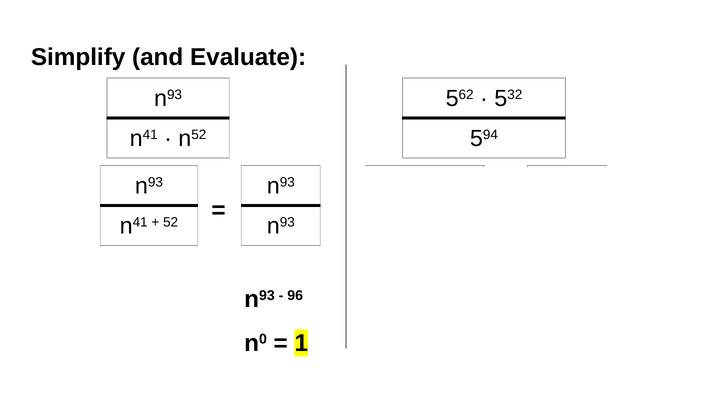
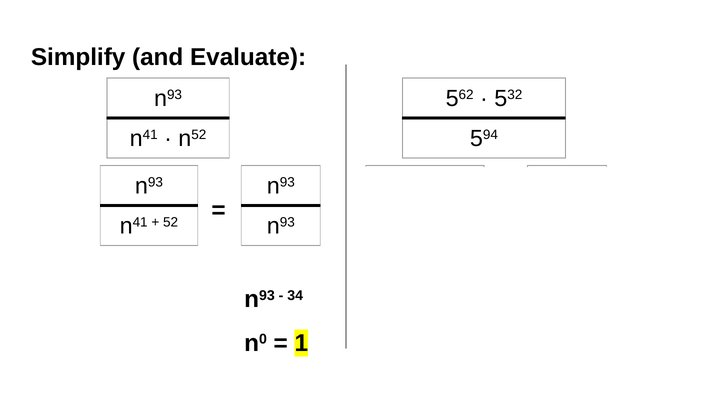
96: 96 -> 34 (295, 296)
